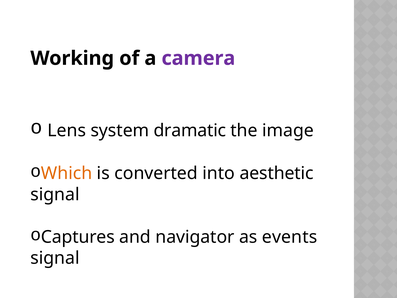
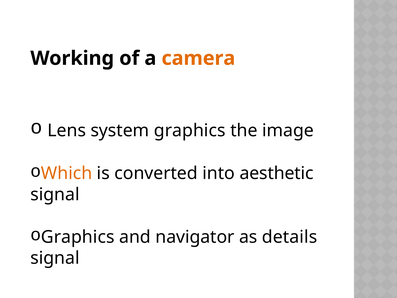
camera colour: purple -> orange (198, 58)
system dramatic: dramatic -> graphics (190, 130)
Captures: Captures -> Graphics (78, 237)
events: events -> details (290, 237)
